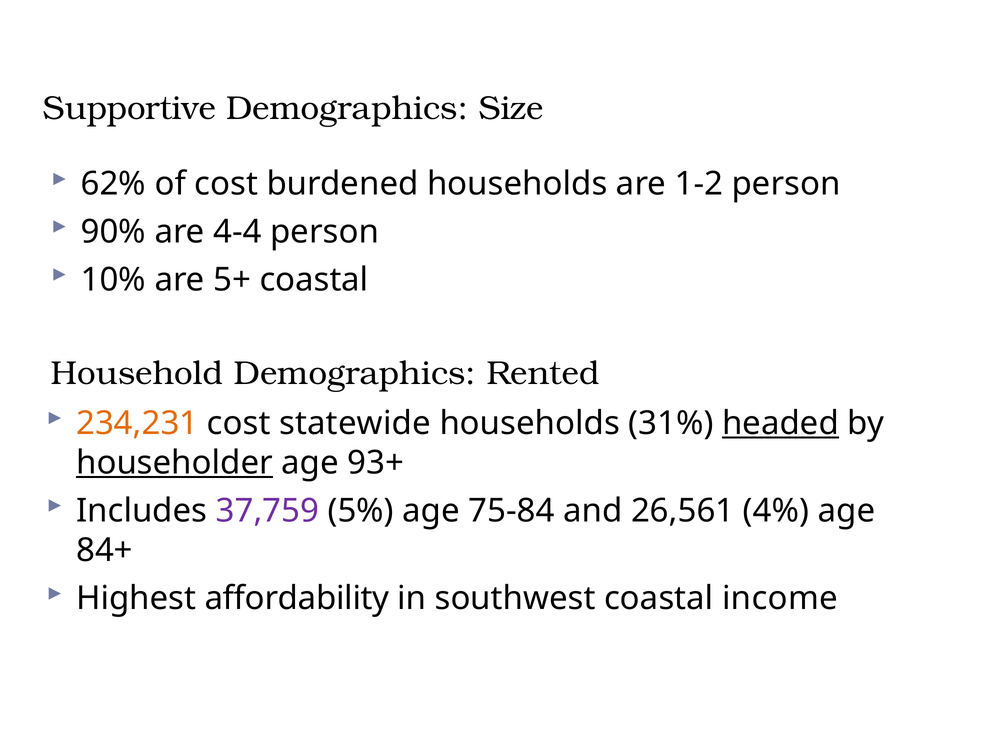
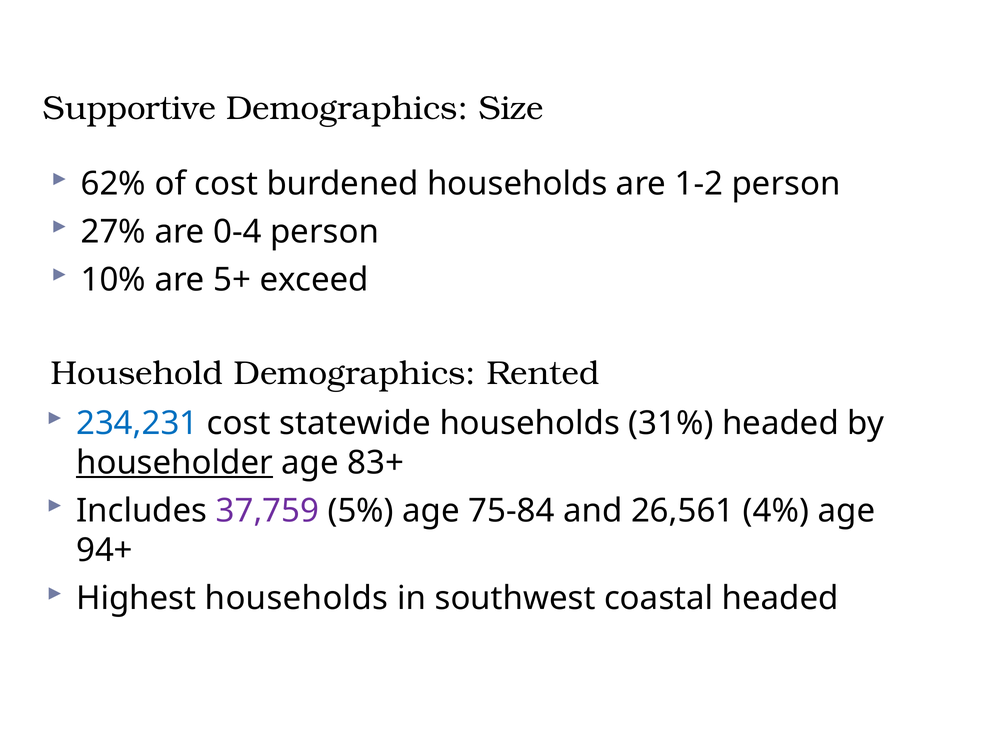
90%: 90% -> 27% (113, 232)
4-4: 4-4 -> 0-4 (237, 232)
5+ coastal: coastal -> exceed (314, 280)
234,231 colour: orange -> blue (137, 423)
headed underline: present -> none (780, 423)
93+: 93+ -> 83+ (376, 463)
84+: 84+ -> 94+ (104, 551)
Highest affordability: affordability -> households (297, 599)
coastal income: income -> headed (780, 599)
